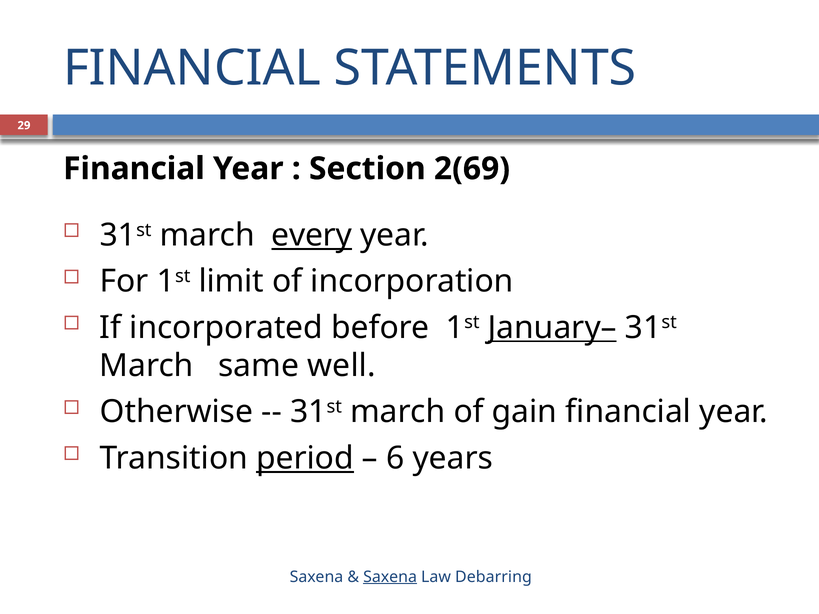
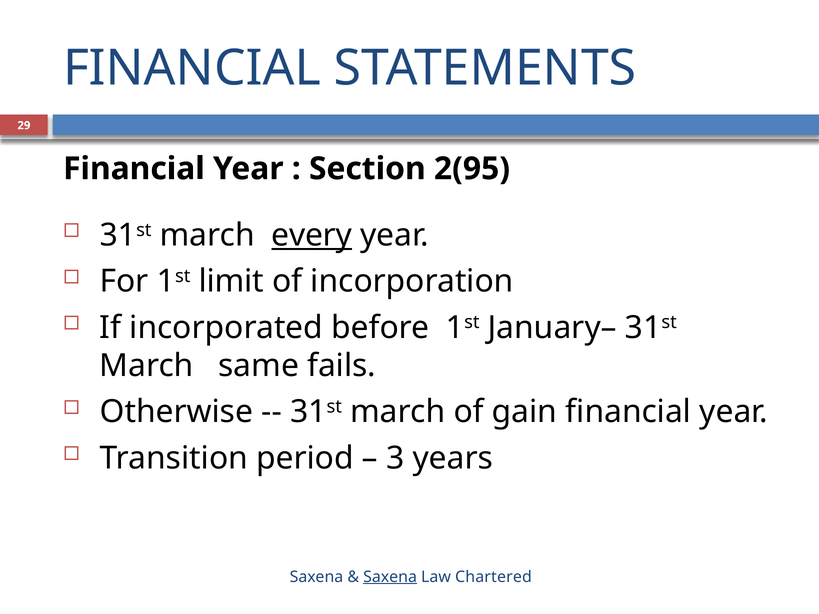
2(69: 2(69 -> 2(95 (472, 169)
January– underline: present -> none (552, 328)
well: well -> fails (342, 366)
period underline: present -> none (305, 458)
6: 6 -> 3 (395, 458)
Debarring: Debarring -> Chartered (493, 577)
